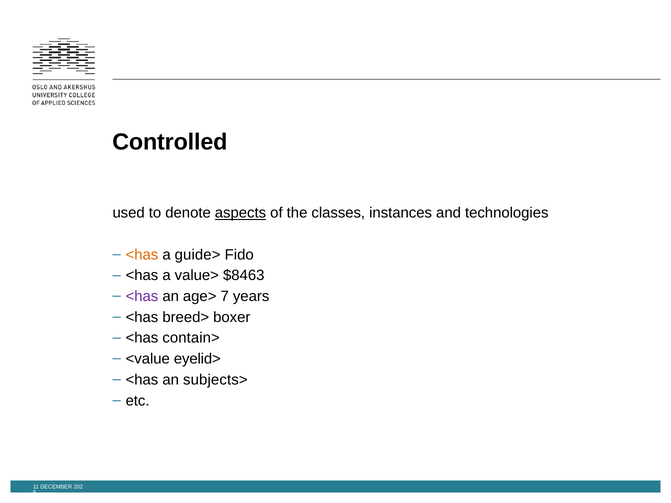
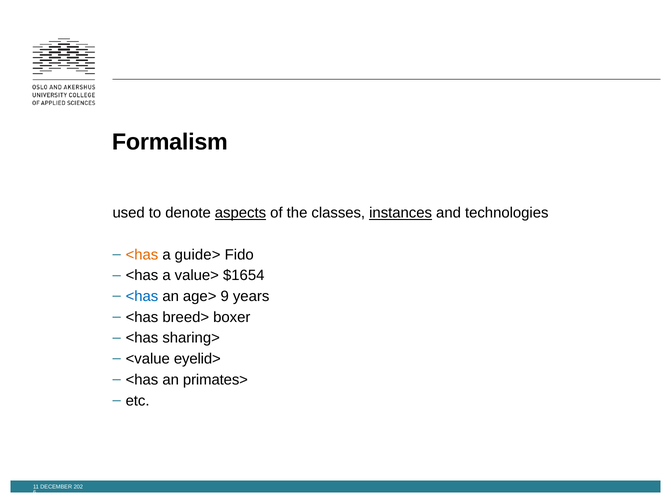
Controlled: Controlled -> Formalism (170, 142)
instances underline: none -> present (401, 213)
$8463: $8463 -> $1654 (244, 276)
<has colour: purple -> blue (142, 297)
7: 7 -> 9 (225, 297)
contain>: contain> -> sharing> (191, 338)
subjects>: subjects> -> primates> (215, 380)
